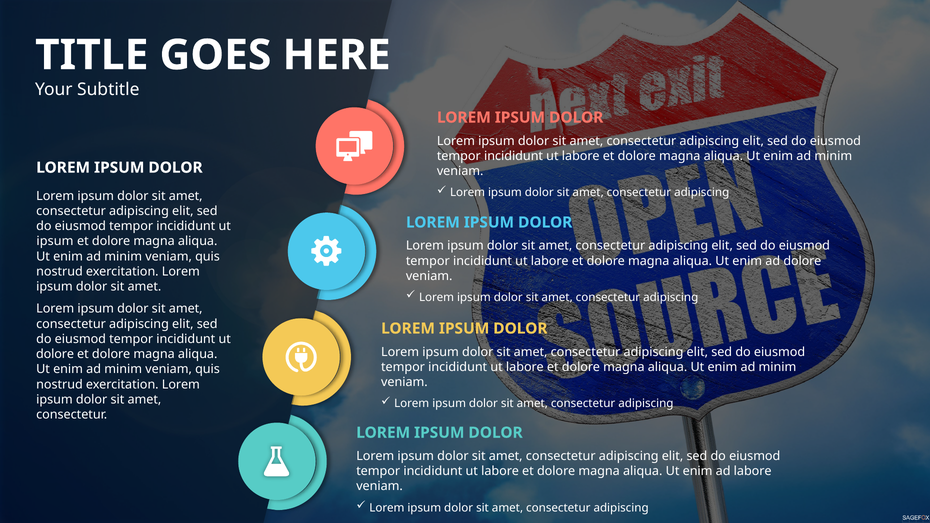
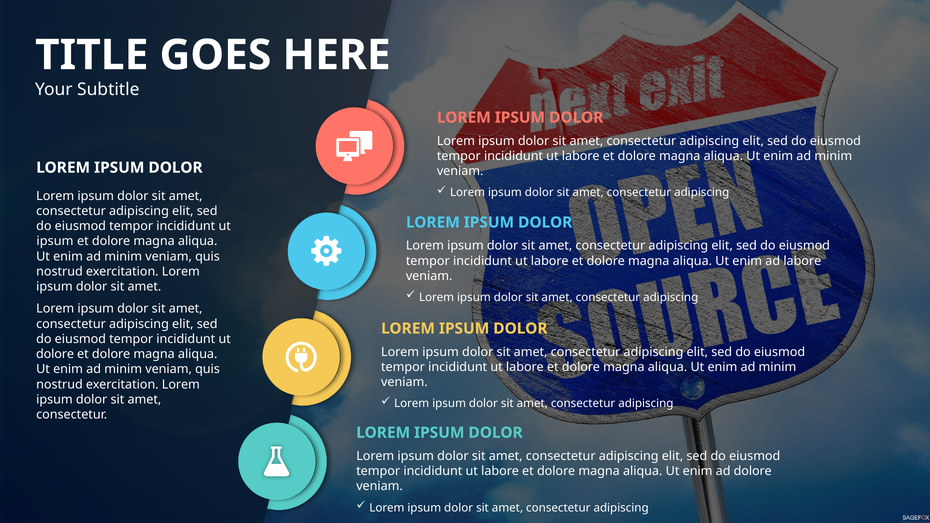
ad dolore: dolore -> labore (802, 261)
ad labore: labore -> dolore (753, 471)
